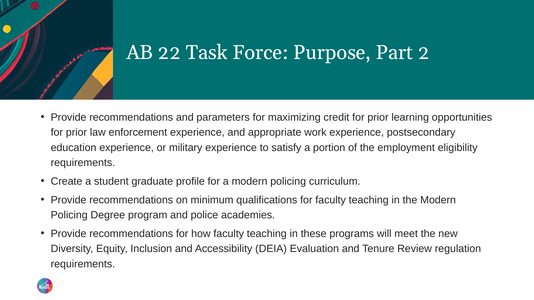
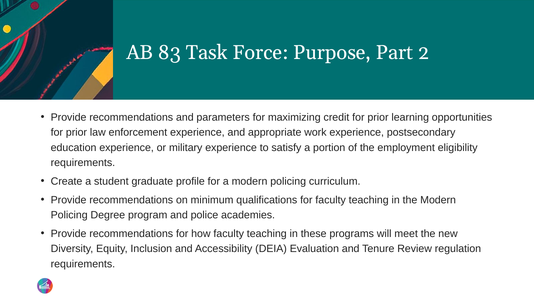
22: 22 -> 83 (169, 53)
